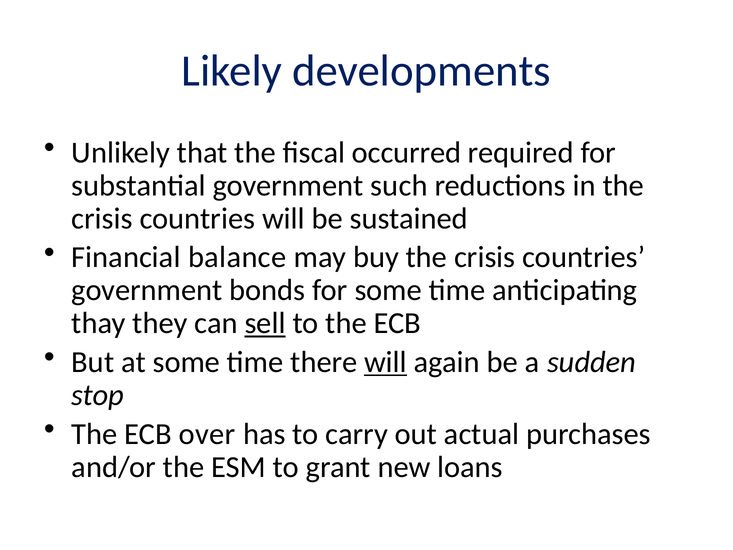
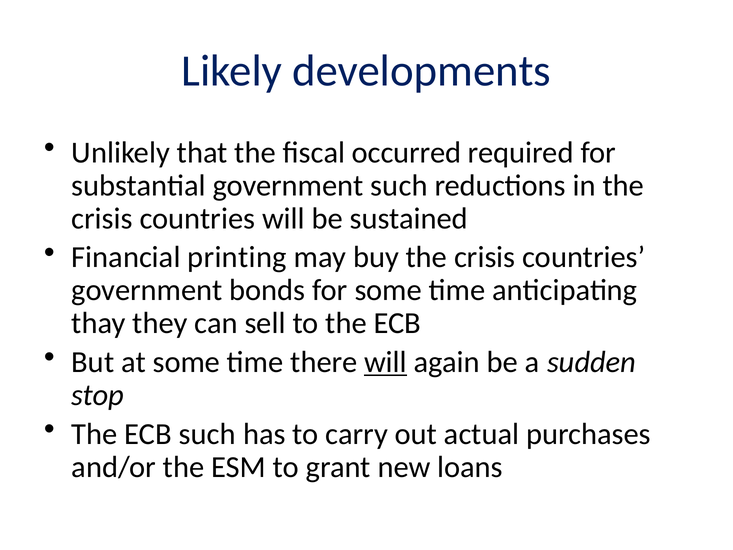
balance: balance -> printing (237, 257)
sell underline: present -> none (265, 323)
ECB over: over -> such (207, 434)
